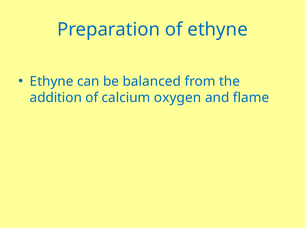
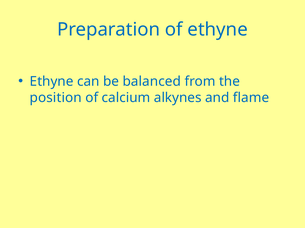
addition: addition -> position (56, 98)
oxygen: oxygen -> alkynes (178, 98)
